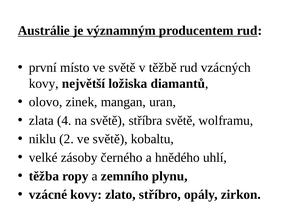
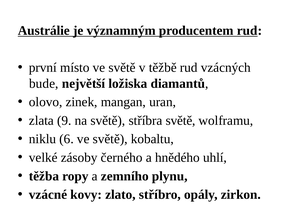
kovy: kovy -> bude (44, 83)
4: 4 -> 9 (64, 120)
2: 2 -> 6 (67, 139)
